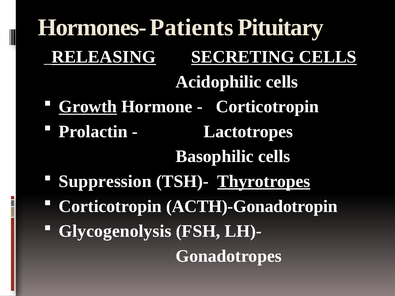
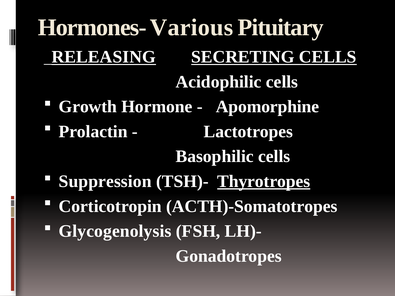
Patients: Patients -> Various (192, 27)
Growth underline: present -> none (88, 107)
Corticotropin: Corticotropin -> Apomorphine (267, 107)
ACTH)-Gonadotropin: ACTH)-Gonadotropin -> ACTH)-Somatotropes (252, 206)
